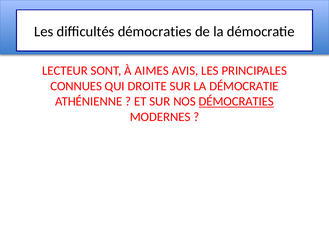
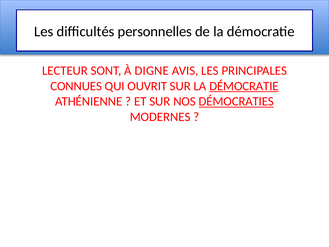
difficultés démocraties: démocraties -> personnelles (155, 31)
AIMES: AIMES -> DIGNE (152, 71)
DROITE: DROITE -> OUVRIT (147, 86)
DÉMOCRATIE underline: none -> present (244, 86)
